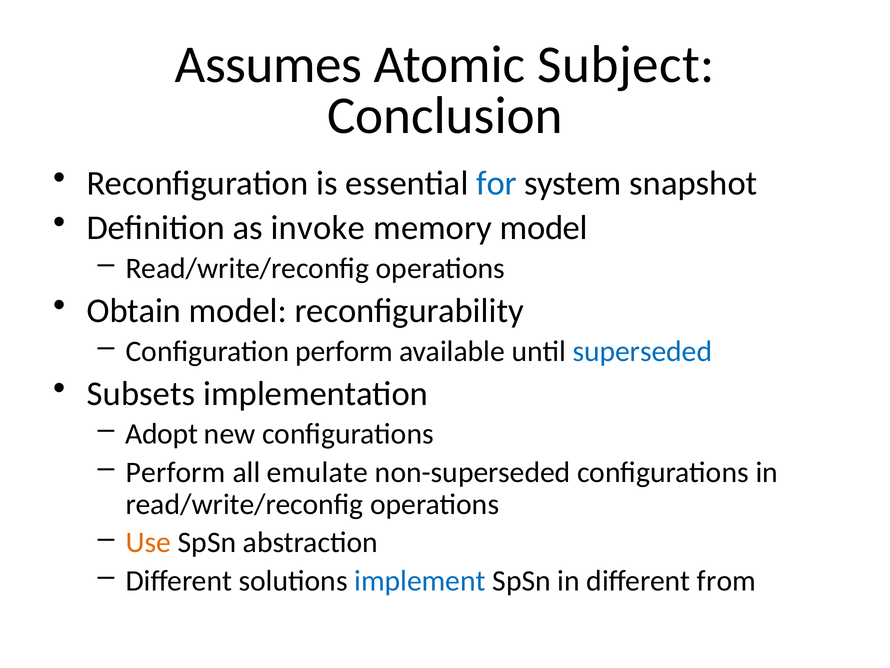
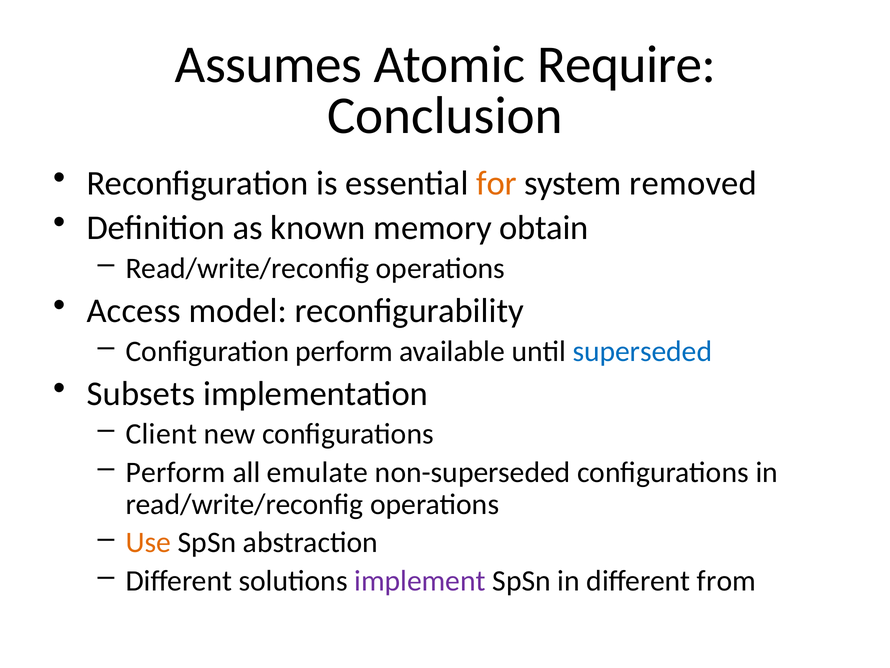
Subject: Subject -> Require (627, 65)
for colour: blue -> orange (496, 183)
snapshot: snapshot -> removed (693, 183)
invoke: invoke -> known (318, 228)
memory model: model -> obtain (544, 228)
Obtain: Obtain -> Access (134, 311)
Adopt: Adopt -> Client (161, 434)
implement colour: blue -> purple (420, 581)
